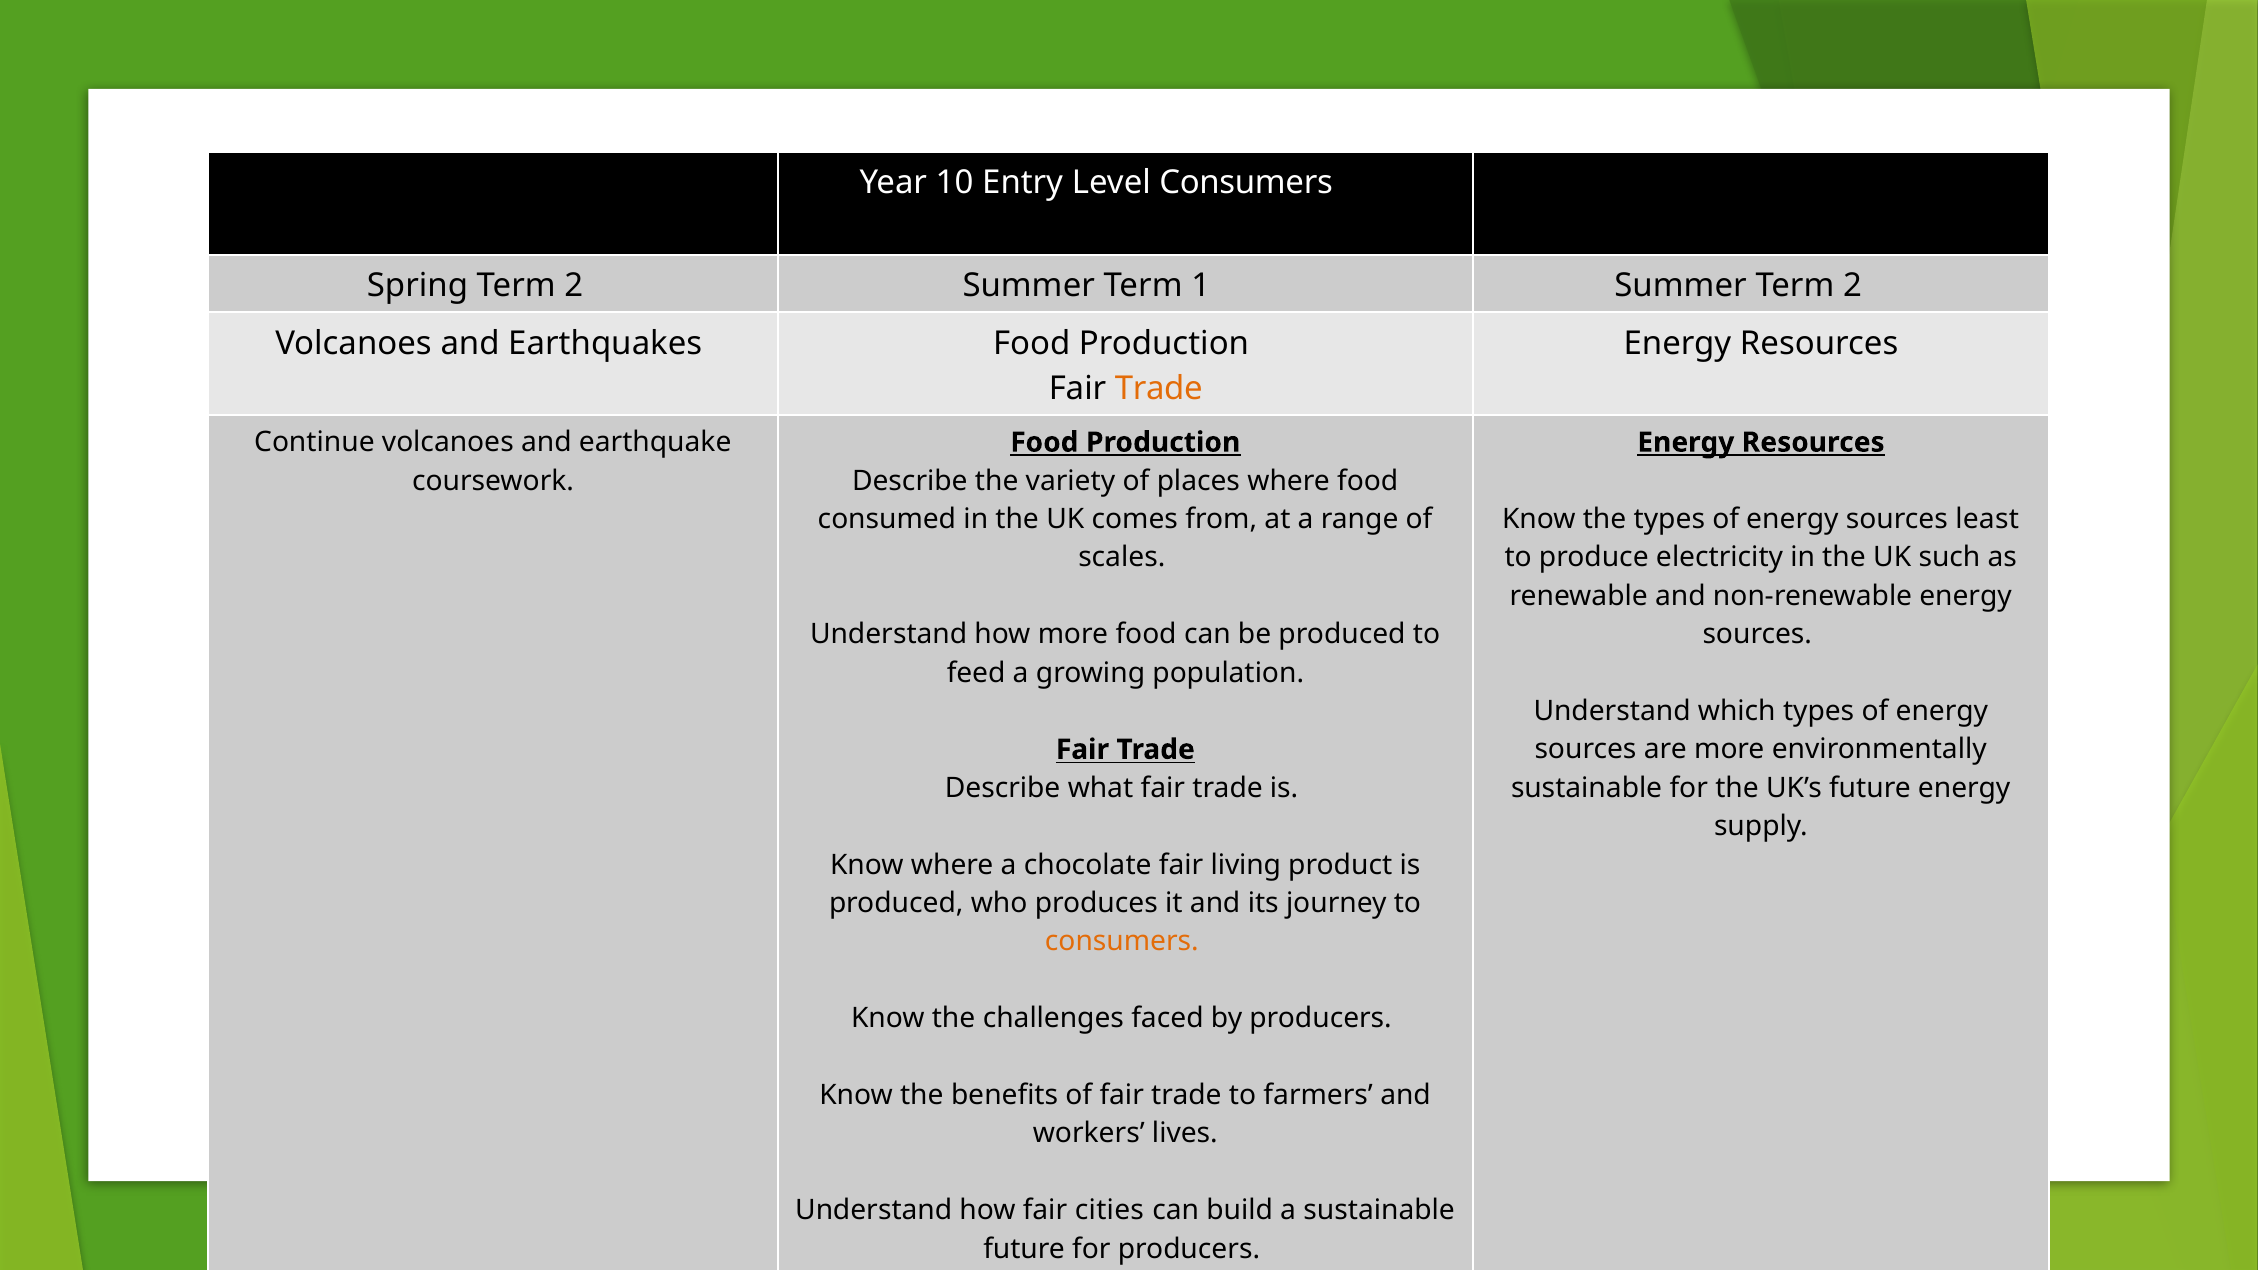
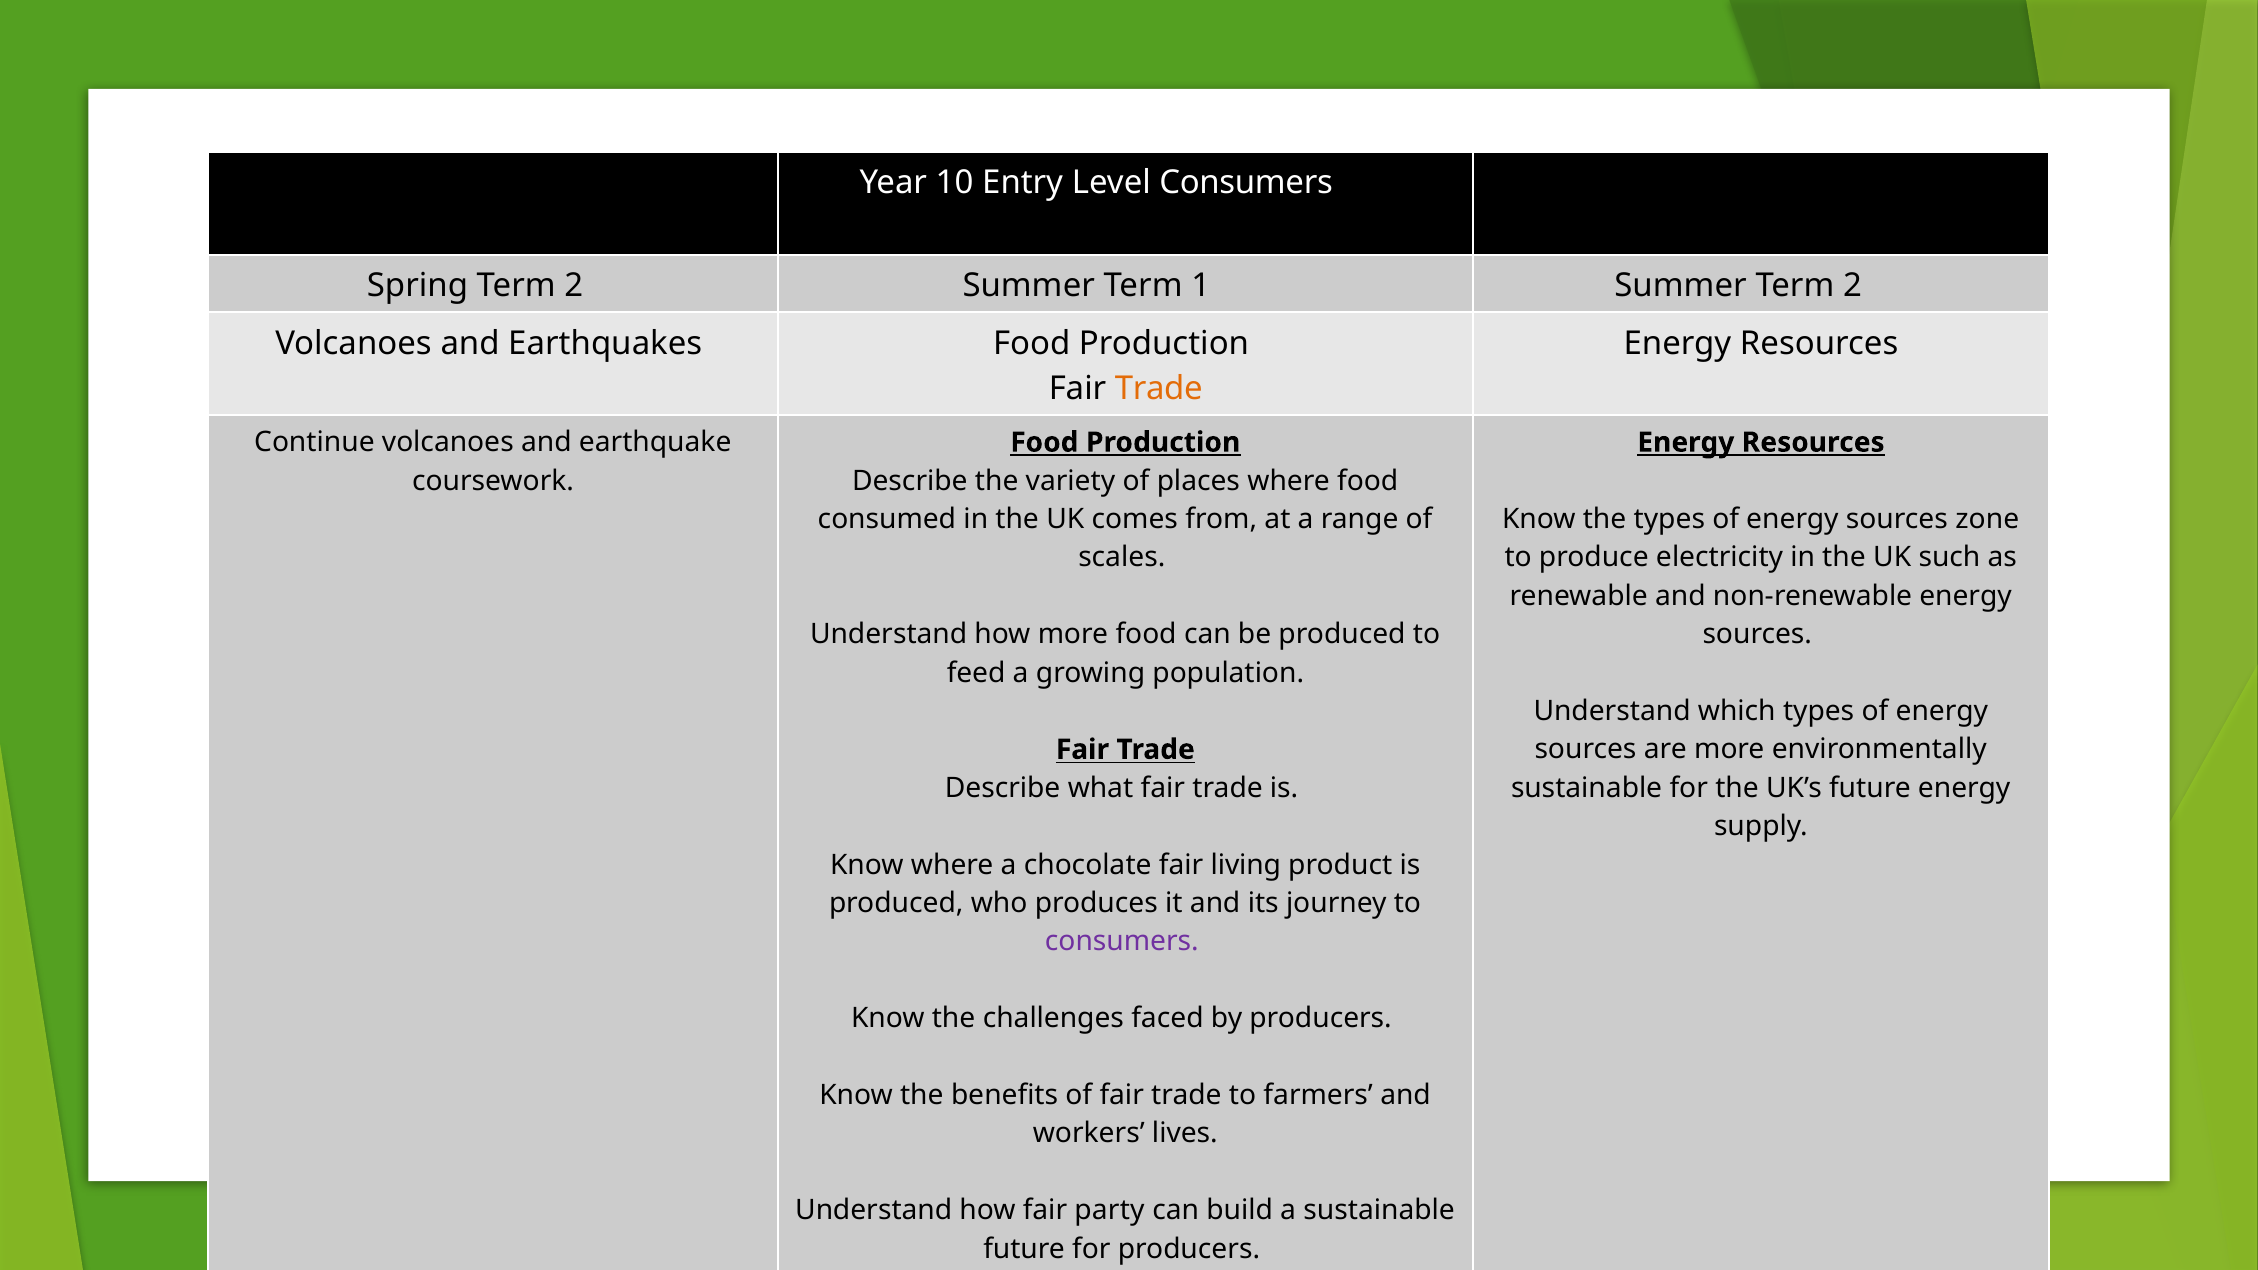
least: least -> zone (1987, 519)
consumers colour: orange -> purple (1122, 942)
cities: cities -> party (1109, 1210)
